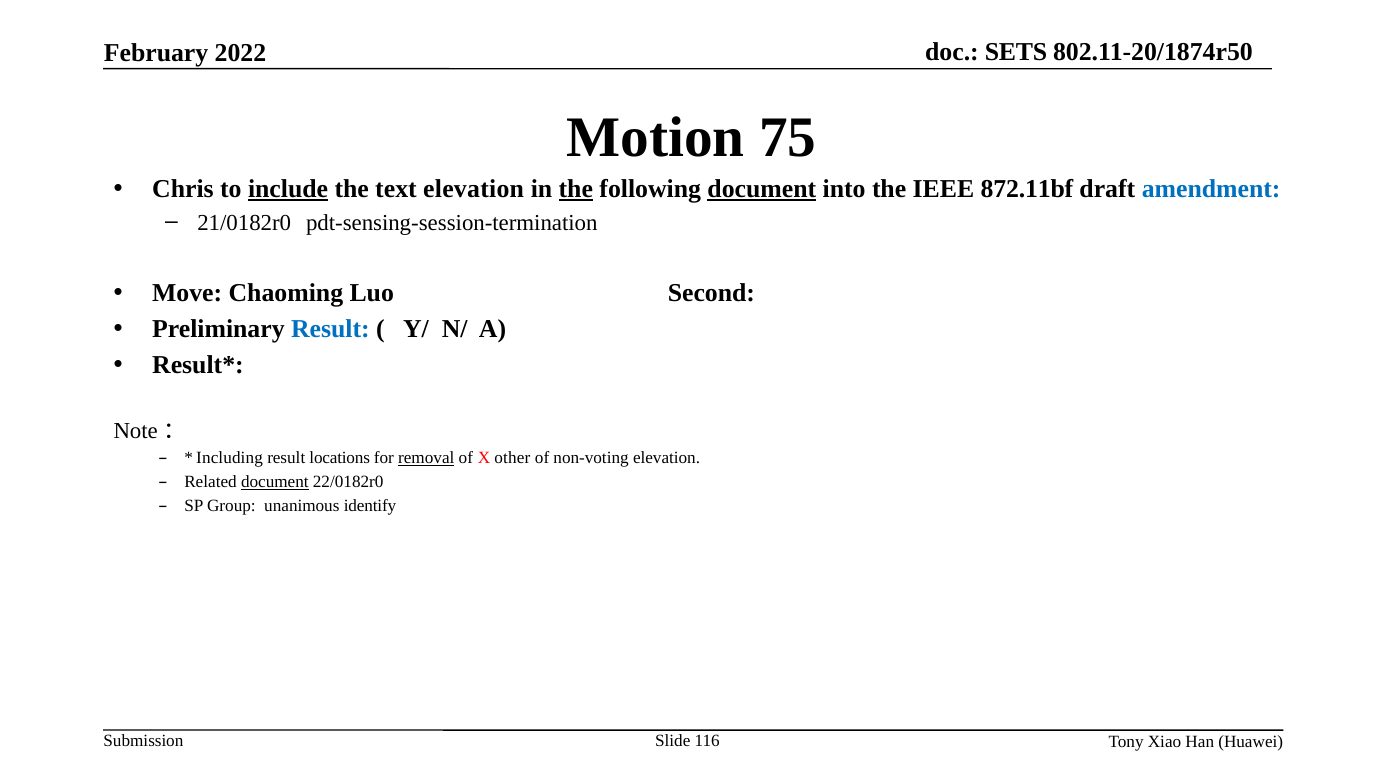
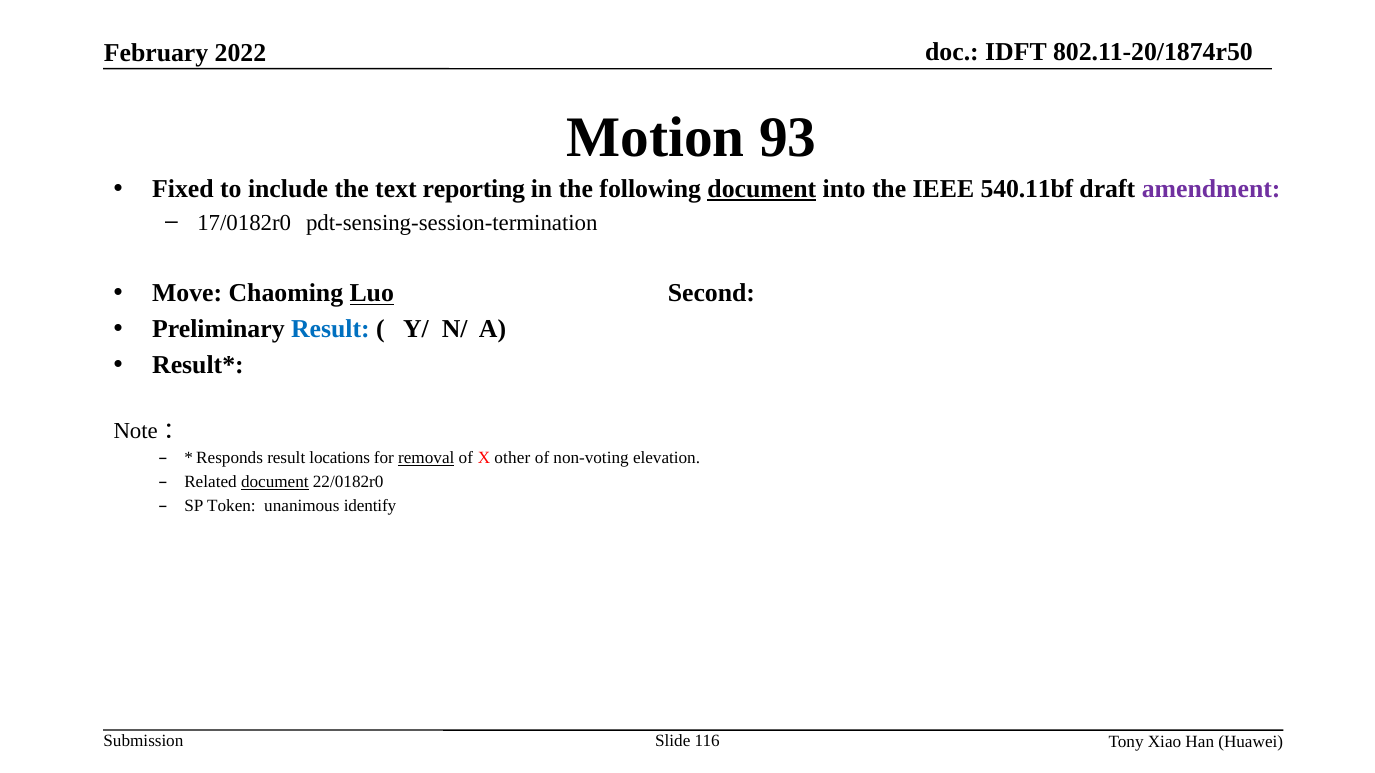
SETS: SETS -> IDFT (1016, 52)
75: 75 -> 93 (788, 138)
Chris: Chris -> Fixed (183, 189)
include underline: present -> none (288, 189)
text elevation: elevation -> reporting (474, 189)
the underline: present -> none (576, 189)
872.11bf: 872.11bf -> 540.11bf (1027, 189)
amendment colour: blue -> purple (1211, 189)
21/0182r0: 21/0182r0 -> 17/0182r0 (244, 223)
Luo underline: none -> present (372, 293)
Including: Including -> Responds (230, 458)
Group: Group -> Token (231, 507)
